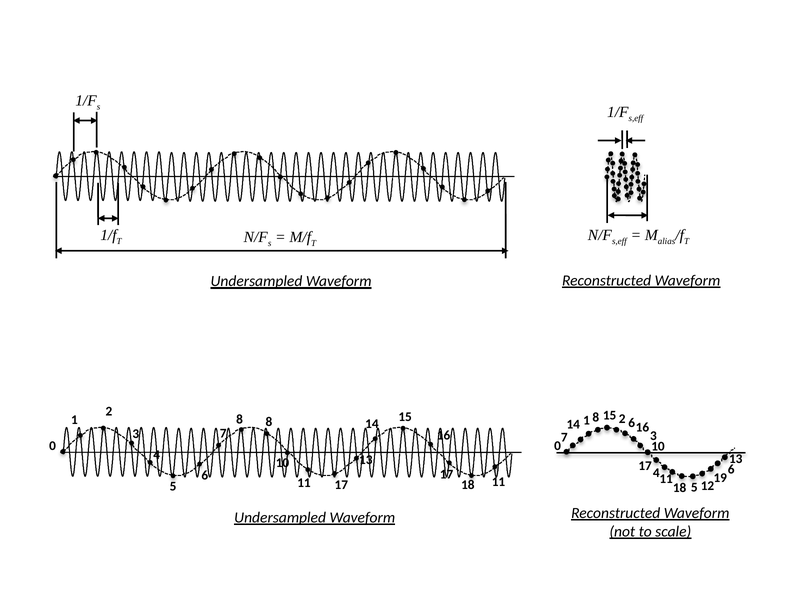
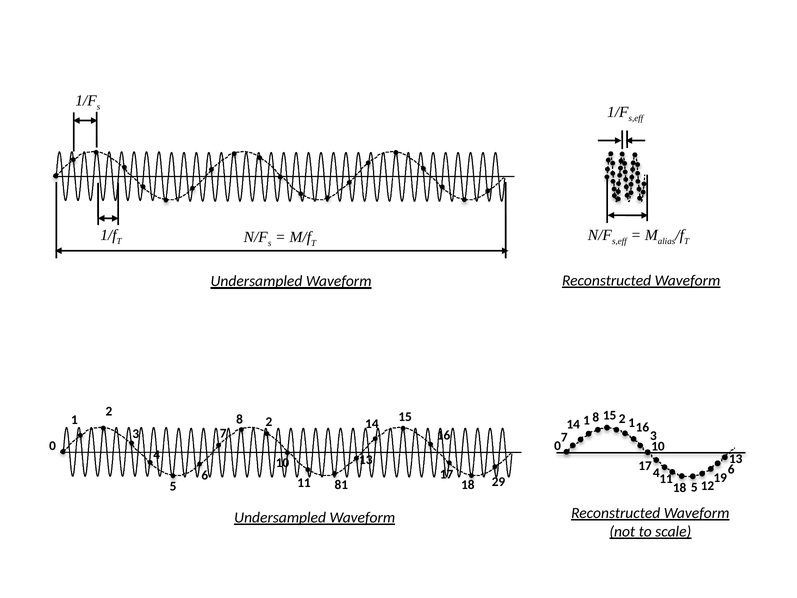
8 8: 8 -> 2 (269, 422)
14 6: 6 -> 1 (632, 423)
11 17: 17 -> 81 (341, 485)
18 11: 11 -> 29 (498, 482)
